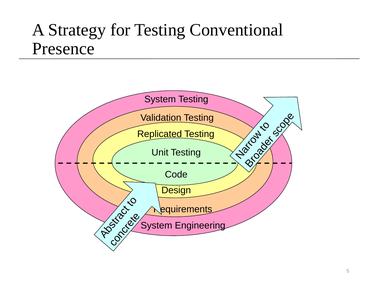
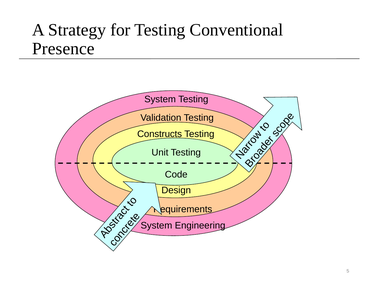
Replicated: Replicated -> Constructs (160, 134)
